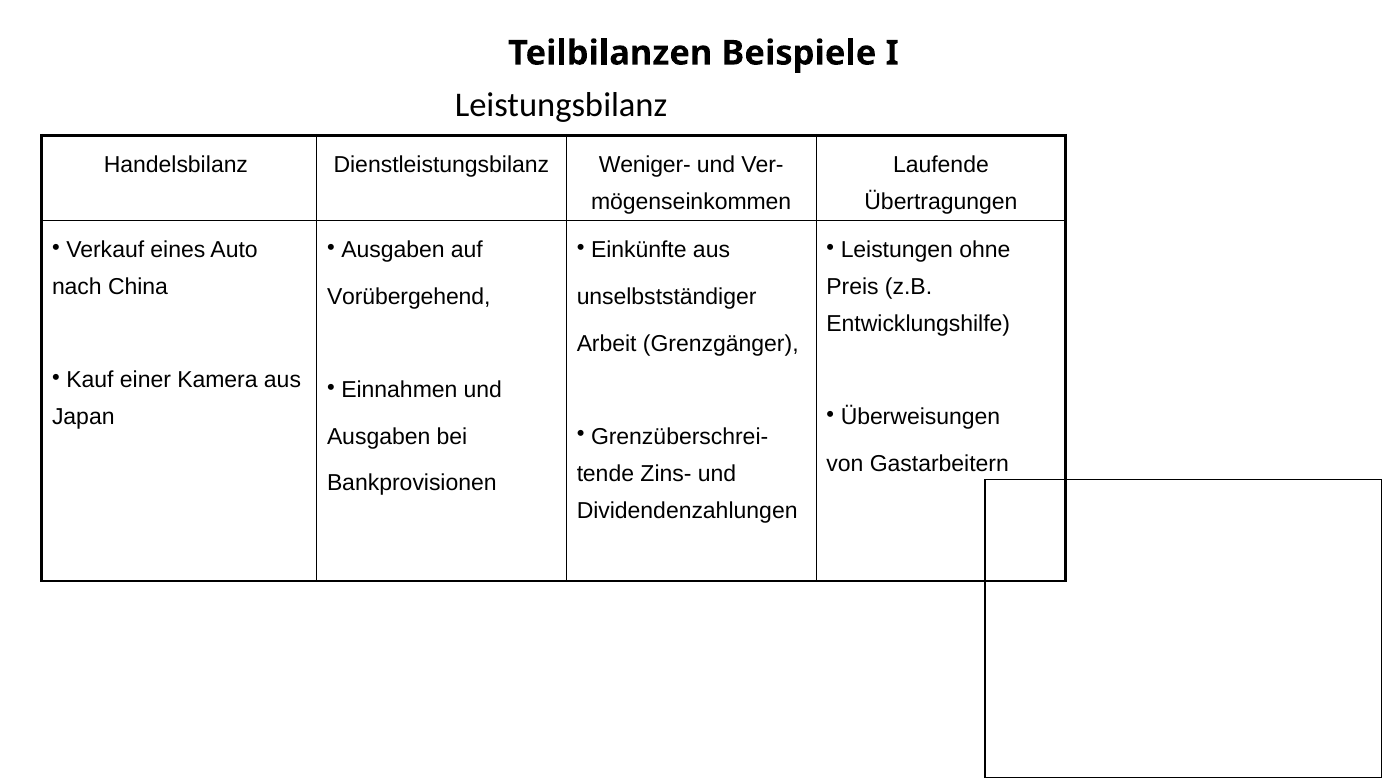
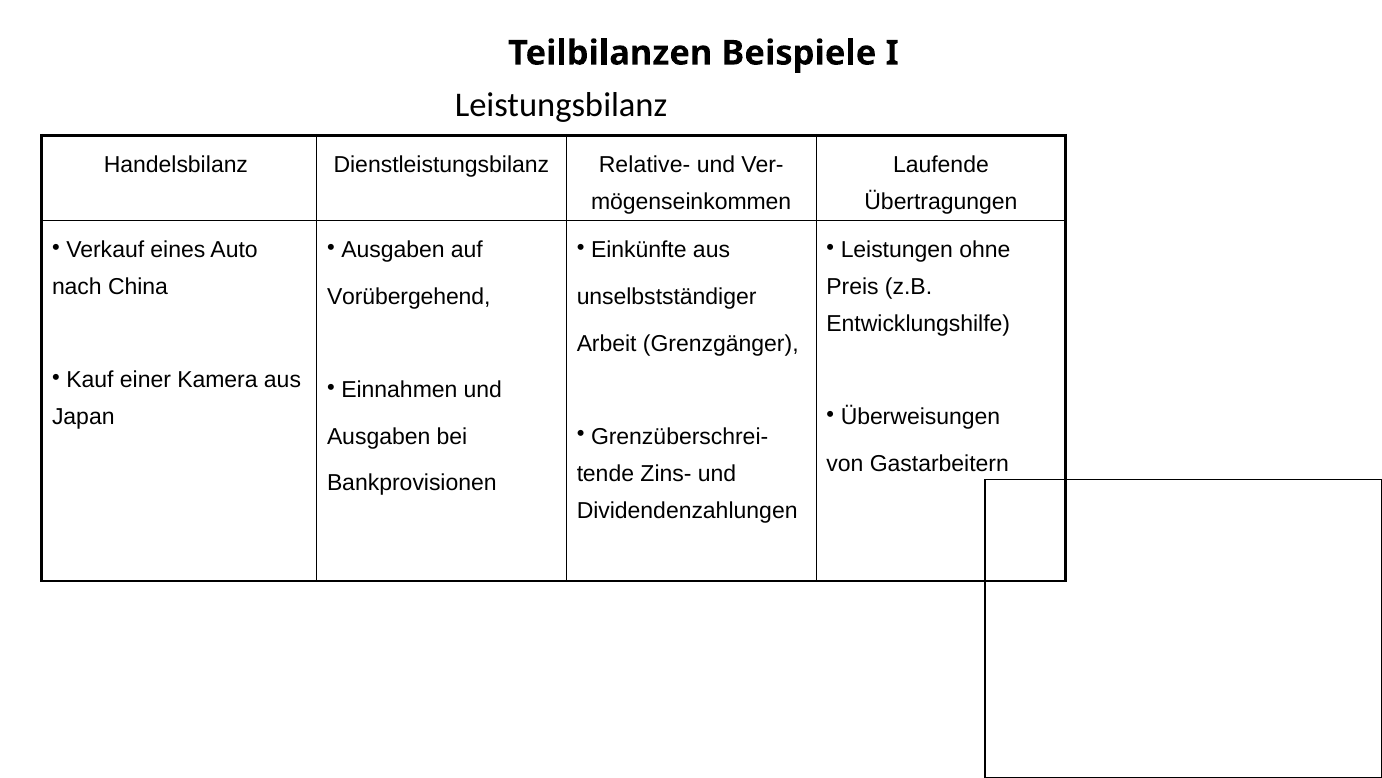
Weniger-: Weniger- -> Relative- (645, 165)
